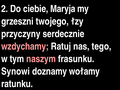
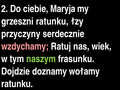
grzeszni twojego: twojego -> ratunku (52, 21)
tego: tego -> wiek (102, 46)
naszym colour: pink -> light green (41, 59)
Synowi: Synowi -> Dojdzie (16, 71)
